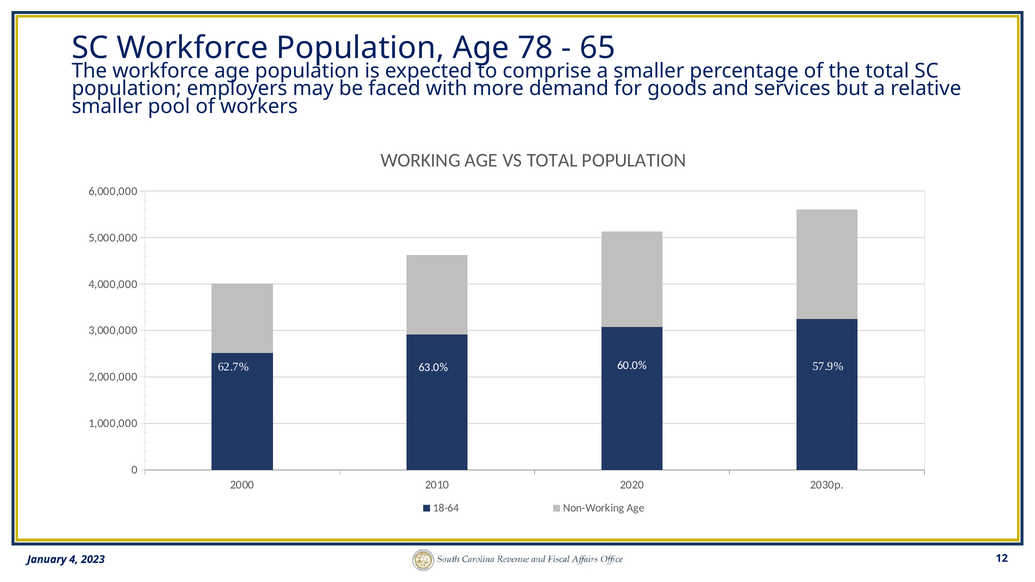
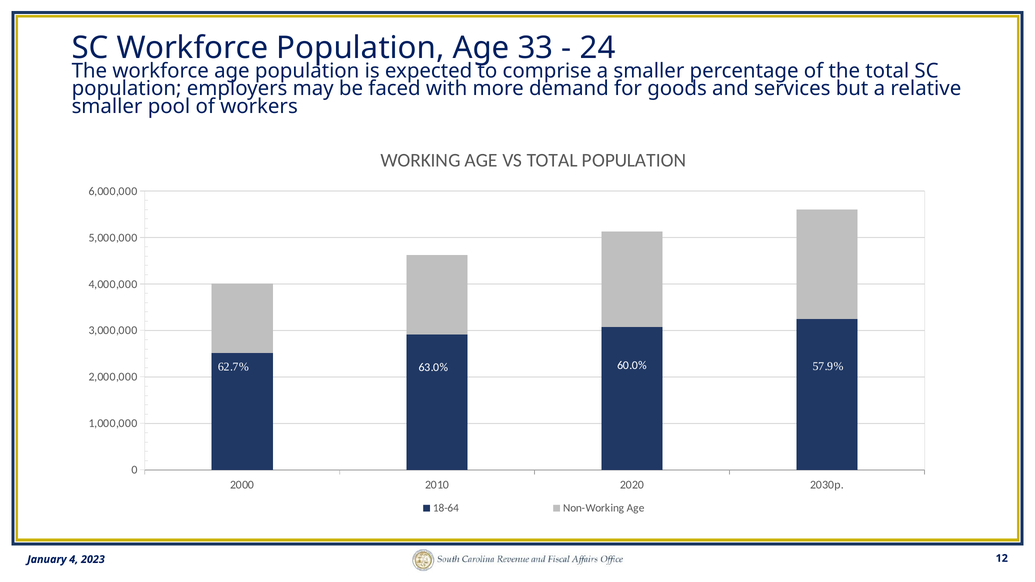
78: 78 -> 33 (535, 48)
65: 65 -> 24 (598, 48)
